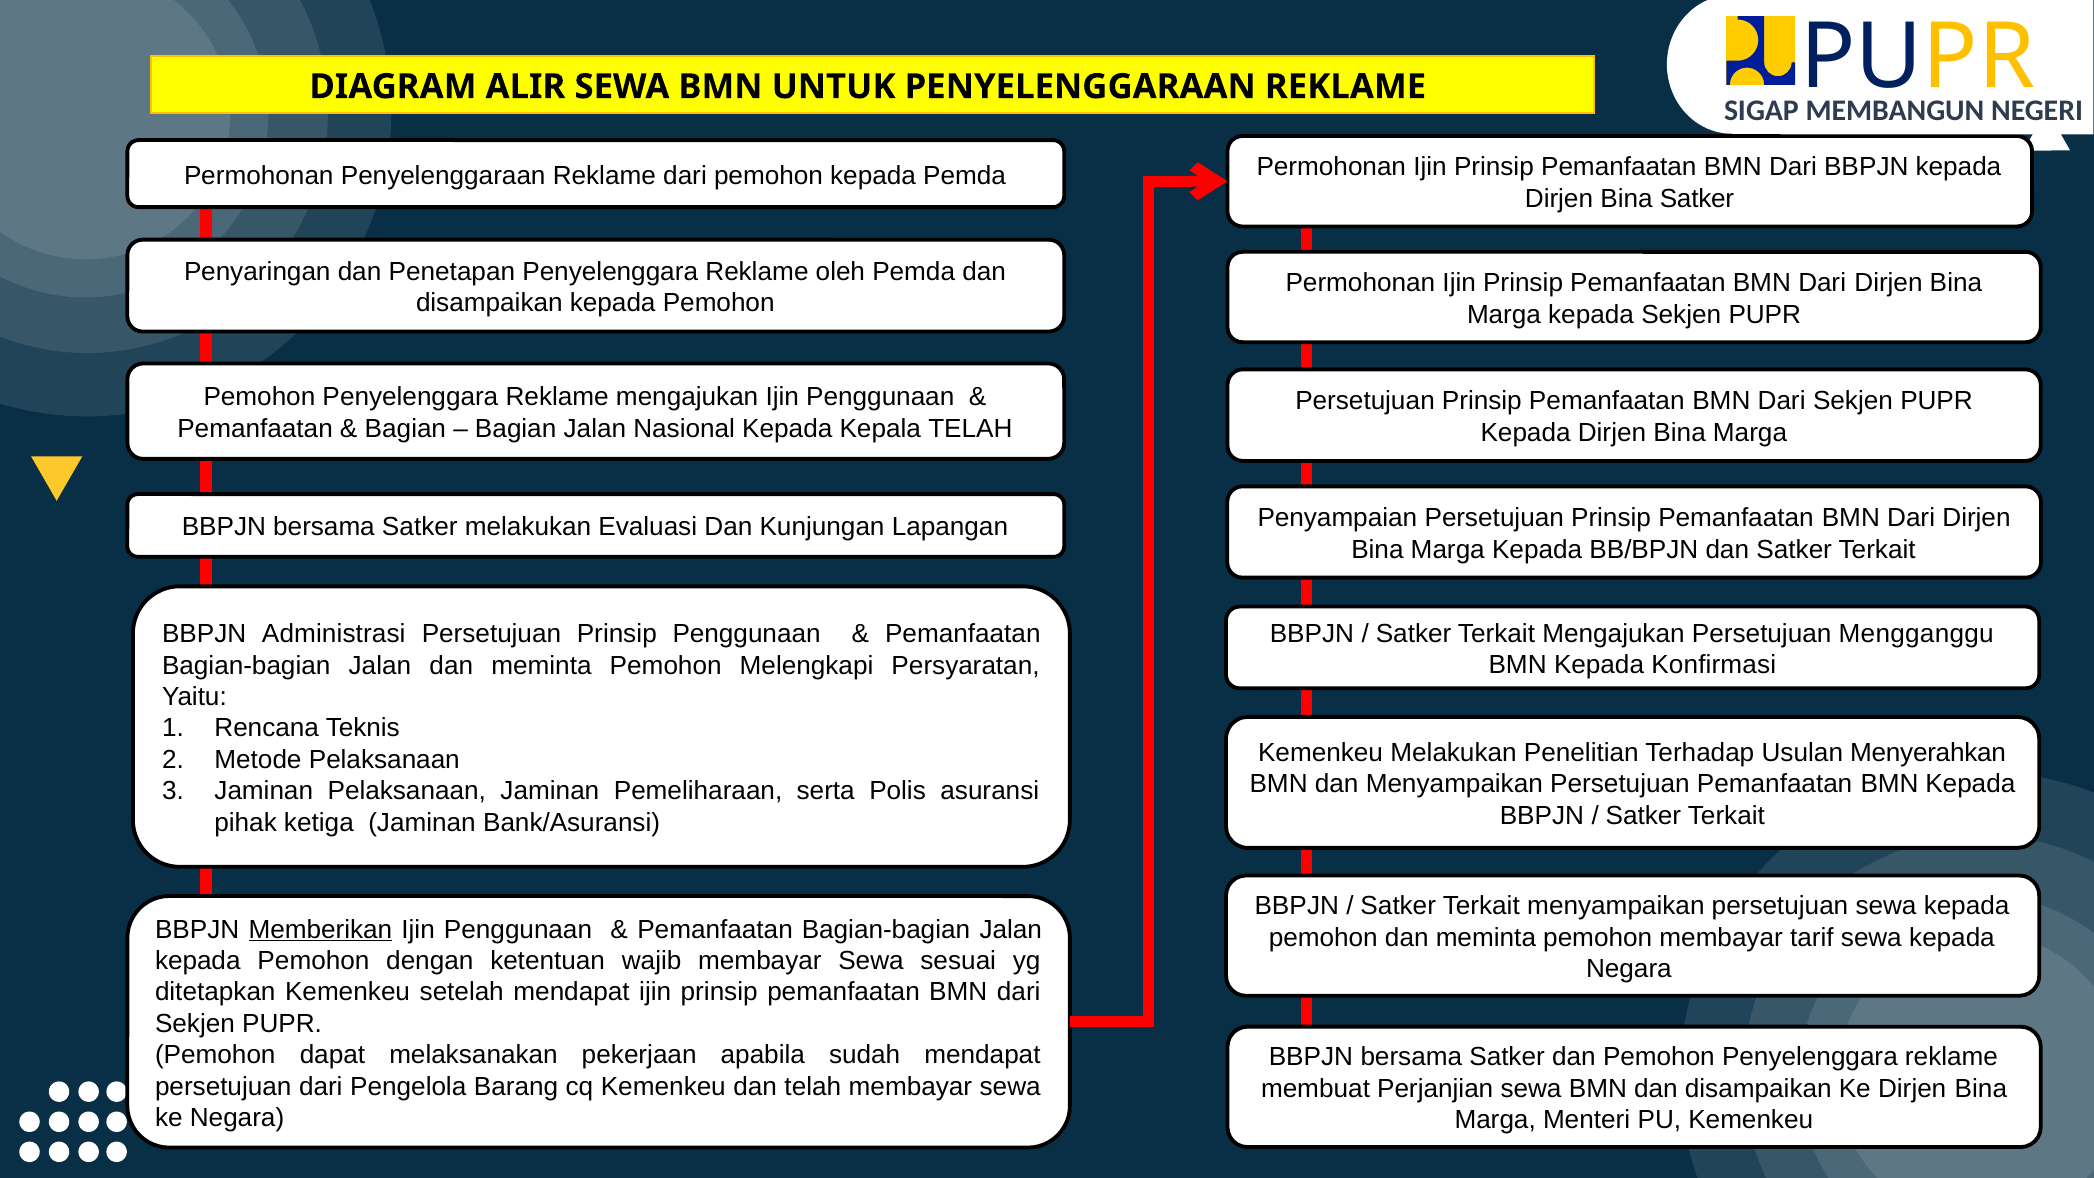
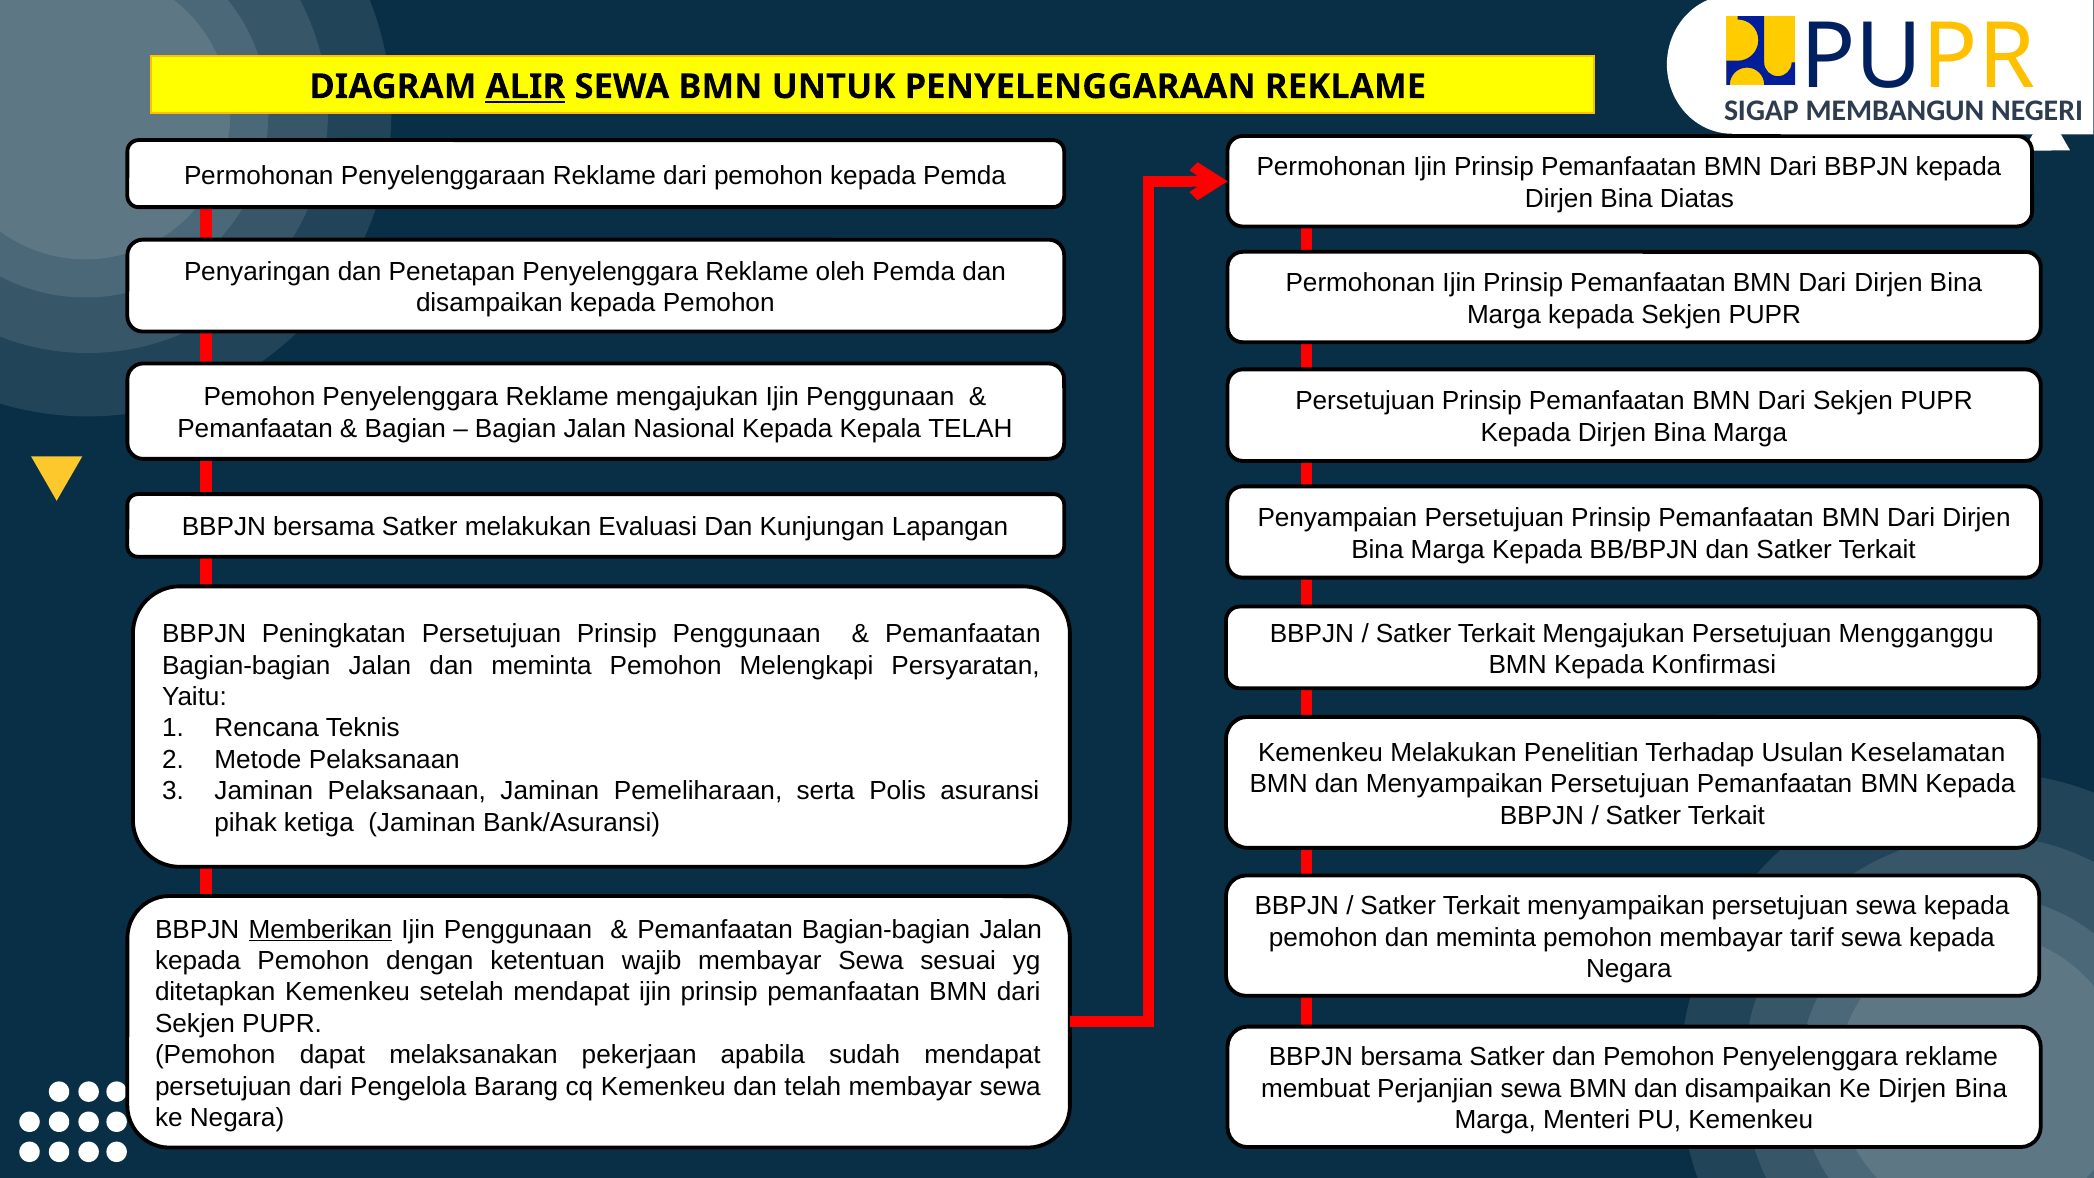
ALIR underline: none -> present (525, 87)
Bina Satker: Satker -> Diatas (1697, 199)
Administrasi: Administrasi -> Peningkatan (334, 634)
Menyerahkan: Menyerahkan -> Keselamatan (1928, 753)
